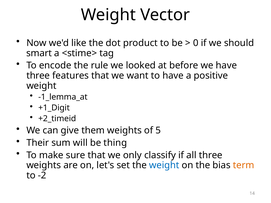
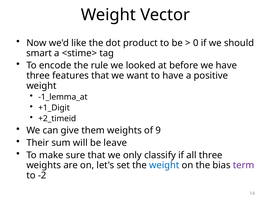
5: 5 -> 9 (158, 131)
thing: thing -> leave (115, 143)
term colour: orange -> purple (244, 165)
